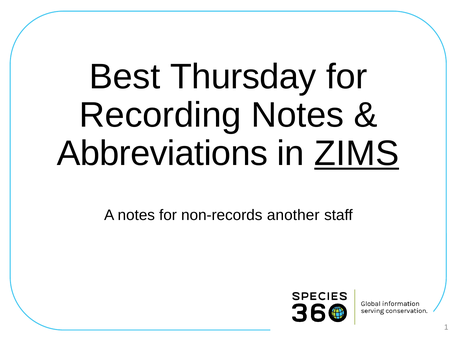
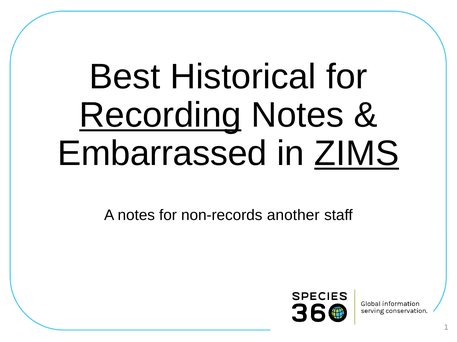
Thursday: Thursday -> Historical (243, 77)
Recording underline: none -> present (160, 115)
Abbreviations: Abbreviations -> Embarrassed (162, 154)
